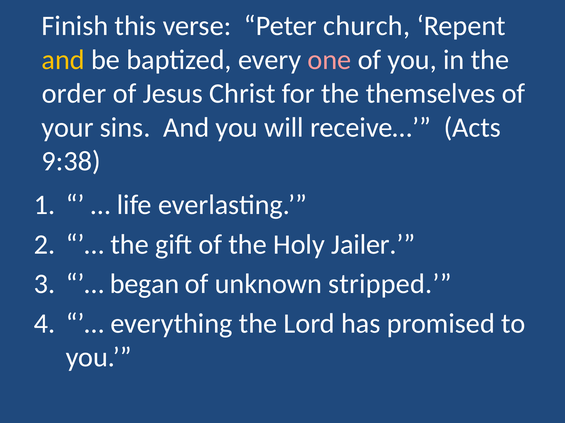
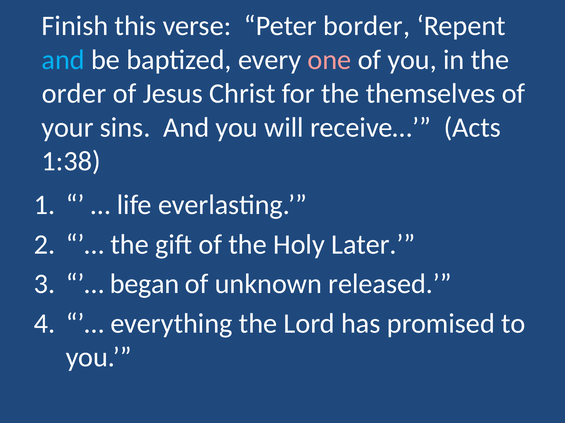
church: church -> border (367, 26)
and colour: yellow -> light blue (63, 60)
9:38: 9:38 -> 1:38 (71, 162)
Jailer: Jailer -> Later (373, 245)
stripped: stripped -> released (390, 284)
